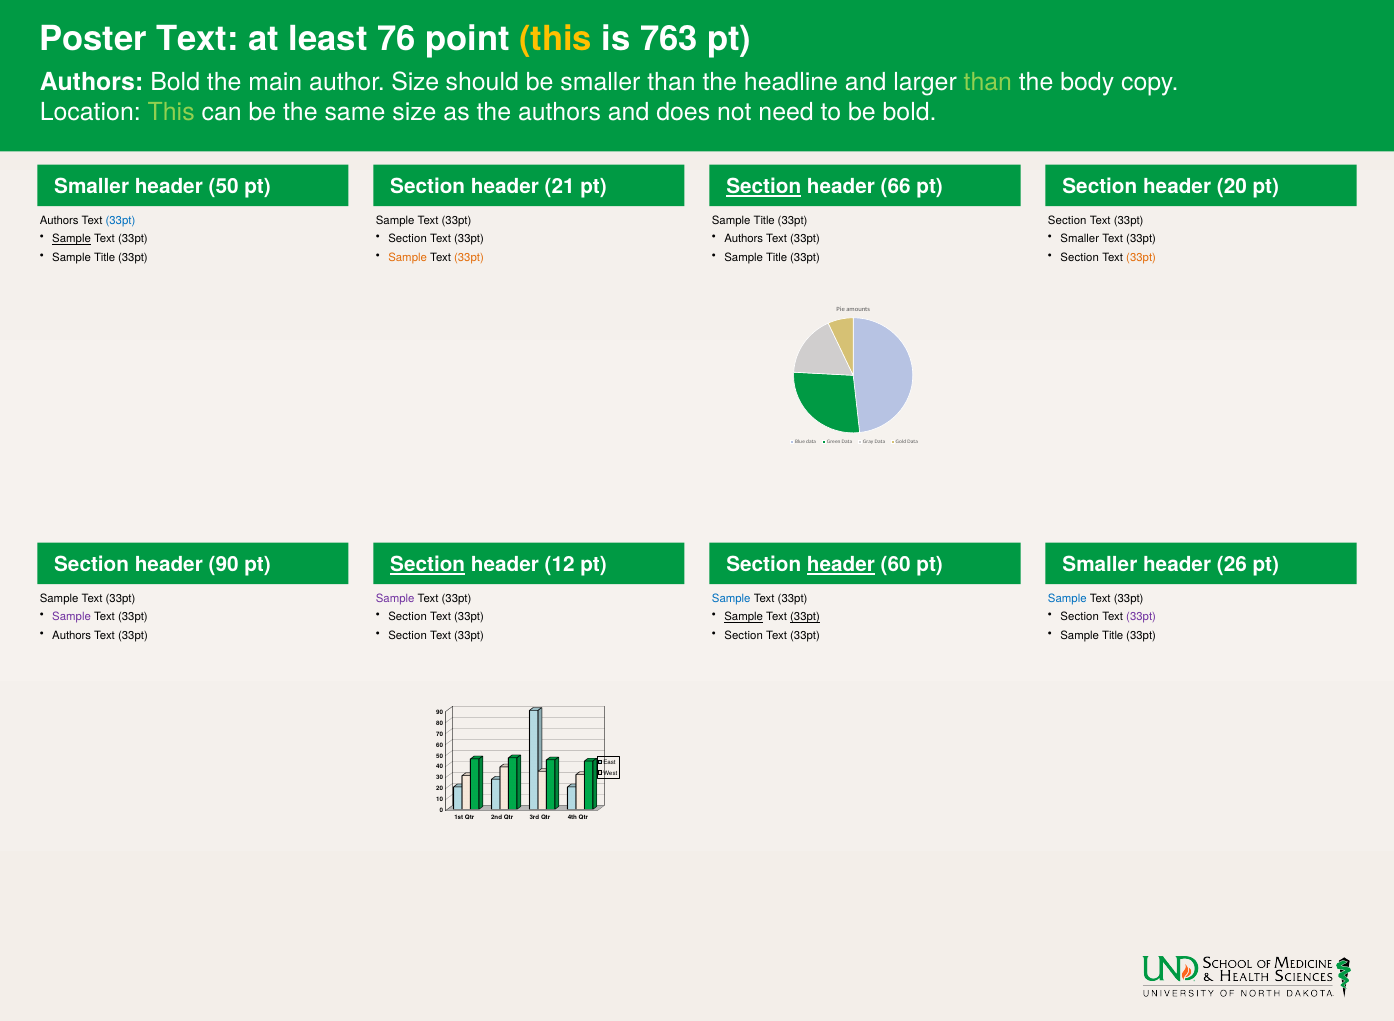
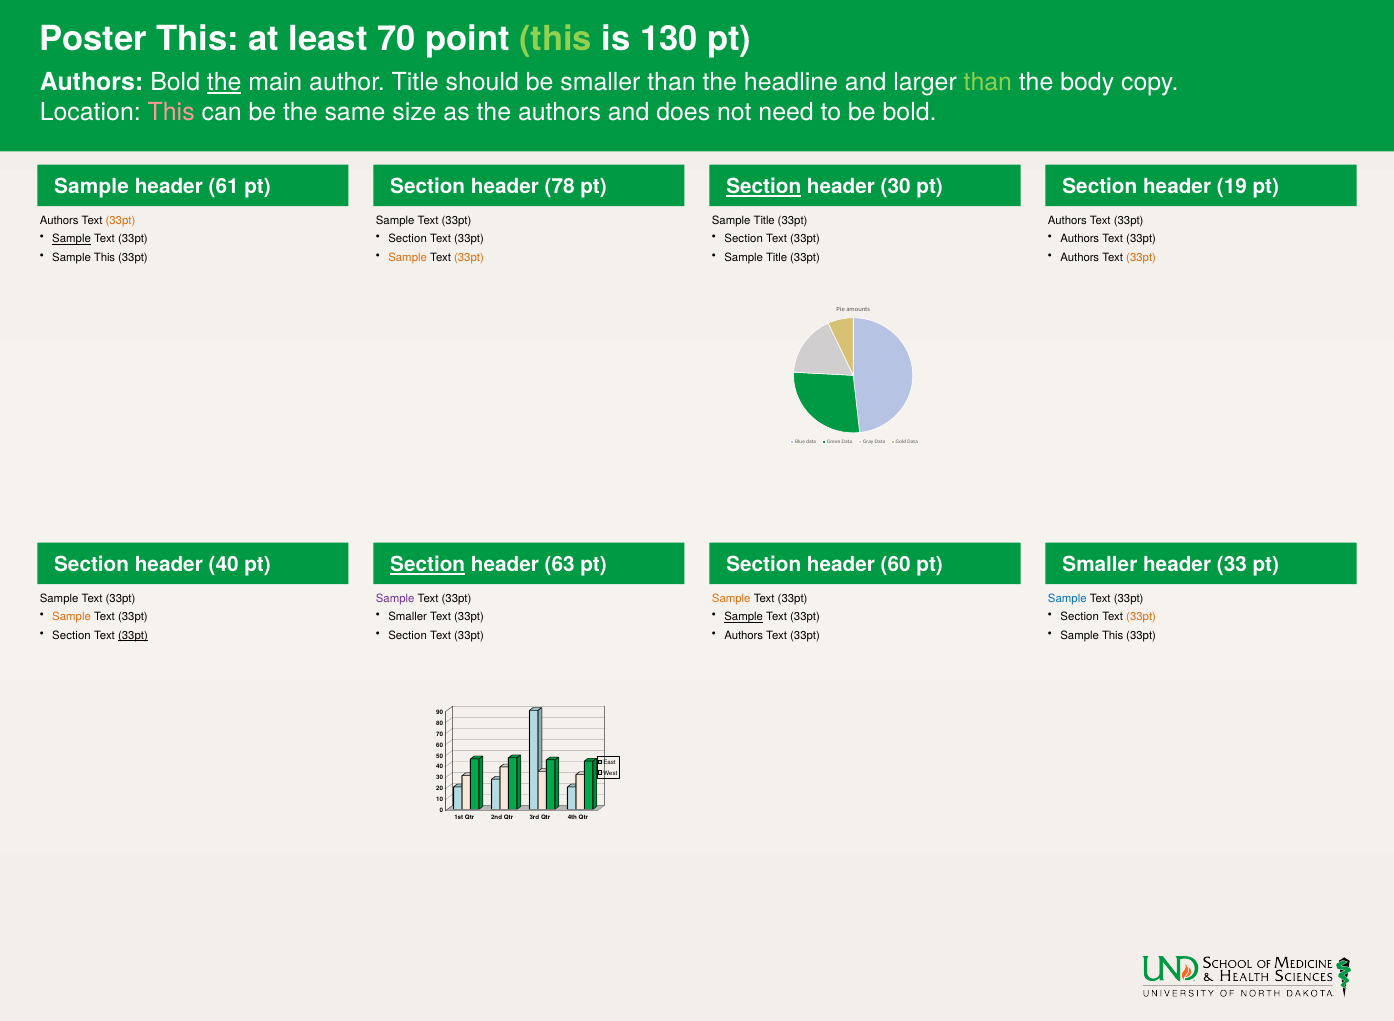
Poster Text: Text -> This (198, 39)
least 76: 76 -> 70 (396, 39)
this colour: yellow -> light green (556, 39)
763: 763 -> 130 (669, 39)
the underline: none -> present (224, 82)
author Size: Size -> Title (415, 82)
This colour: light green -> pink (171, 112)
Smaller: Smaller -> Sample (92, 187)
header 50: 50 -> 61 (224, 187)
21: 21 -> 78 (560, 187)
header 66: 66 -> 30 (896, 187)
header 20: 20 -> 19 (1232, 187)
33pt colour: blue -> orange (120, 220)
Section: Section -> Authors (1067, 220)
Authors: Authors -> Section (744, 239)
Smaller: Smaller -> Authors (1080, 239)
Title: Title -> This (105, 257)
Section: Section -> Authors (1080, 257)
header 90: 90 -> 40 (224, 565)
12: 12 -> 63 (560, 565)
header underline: present -> none (841, 565)
26: 26 -> 33 (1232, 565)
Sample colour: blue -> orange (731, 598)
Sample colour: purple -> orange (72, 617)
Section: Section -> Smaller (408, 617)
33pt underline: present -> none (805, 617)
33pt colour: purple -> orange (1141, 617)
Authors: Authors -> Section (72, 635)
33pt underline: none -> present (133, 635)
Section: Section -> Authors (744, 635)
Title: Title -> This (1113, 635)
